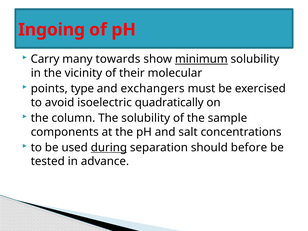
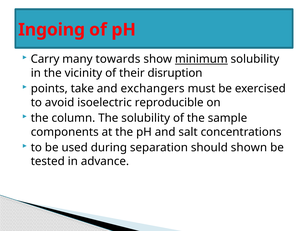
molecular: molecular -> disruption (175, 73)
type: type -> take (82, 89)
quadratically: quadratically -> reproducible (169, 102)
during underline: present -> none (109, 148)
before: before -> shown (249, 148)
